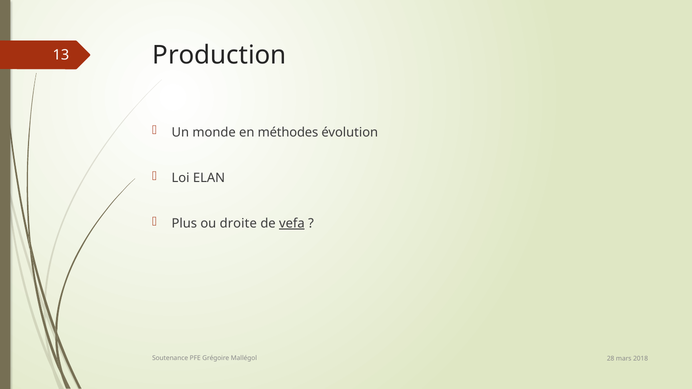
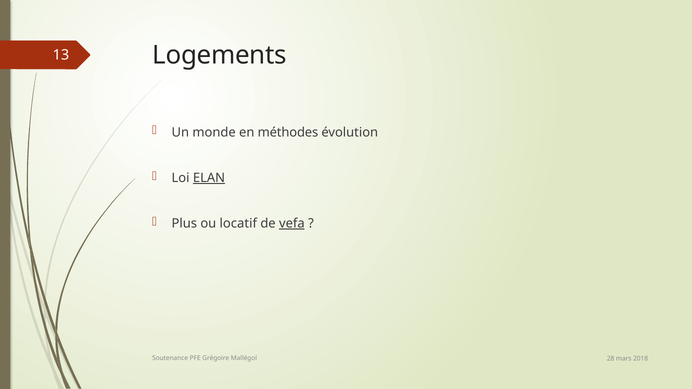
Production: Production -> Logements (220, 55)
ELAN underline: none -> present (209, 178)
droite: droite -> locatif (238, 224)
